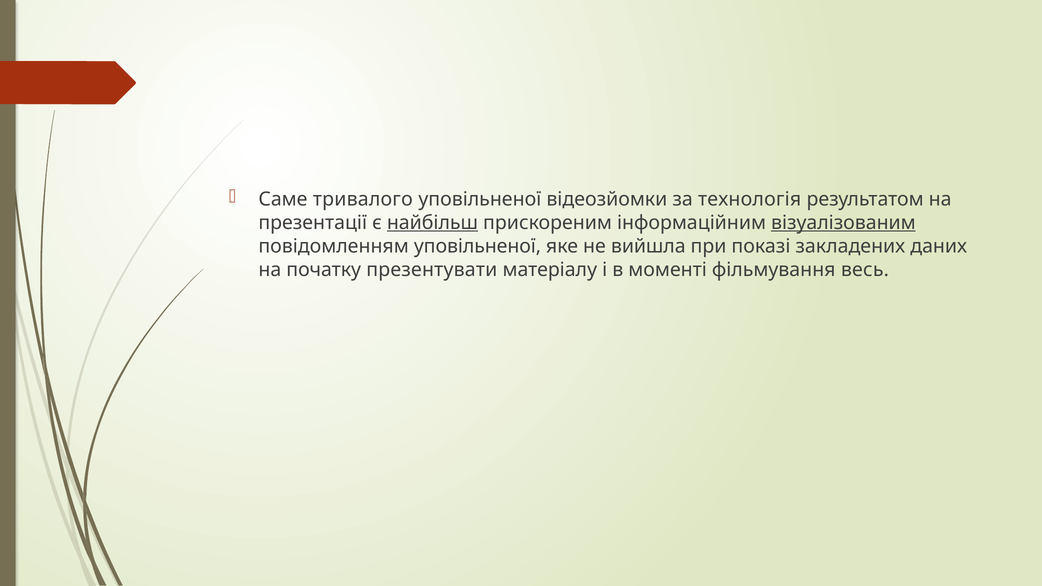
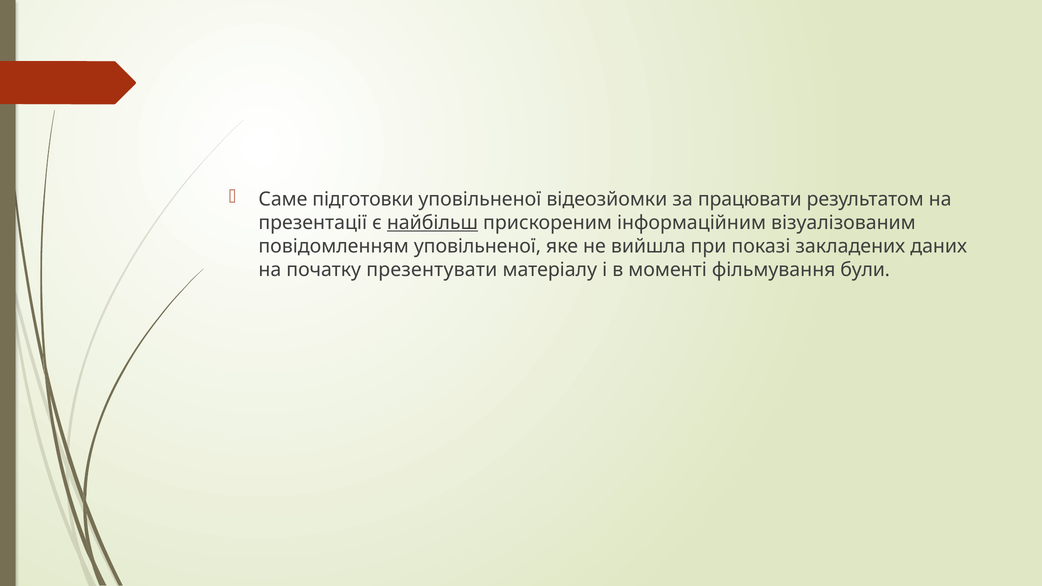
тривалого: тривалого -> підготовки (363, 199)
технологія: технологія -> працювати (750, 199)
візуалізованим underline: present -> none (843, 223)
весь: весь -> були (865, 270)
